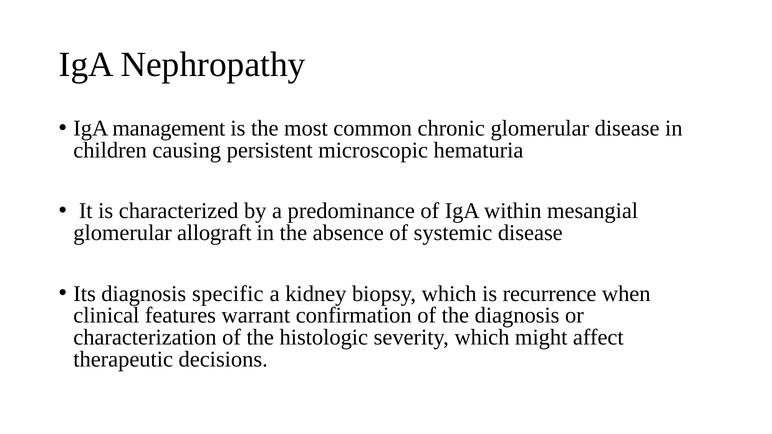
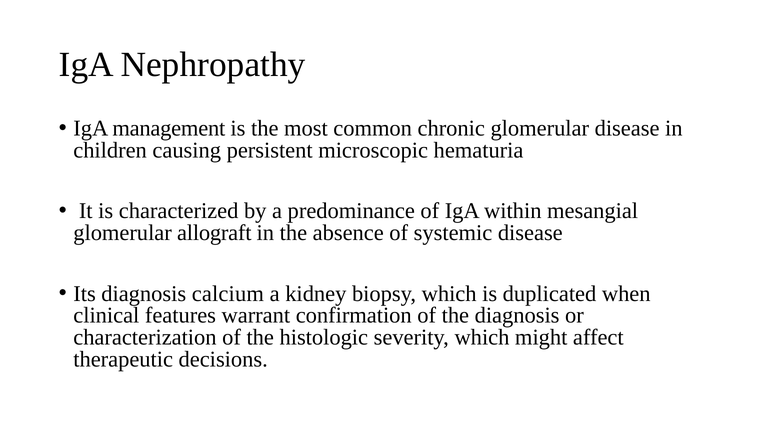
specific: specific -> calcium (228, 294)
recurrence: recurrence -> duplicated (550, 294)
